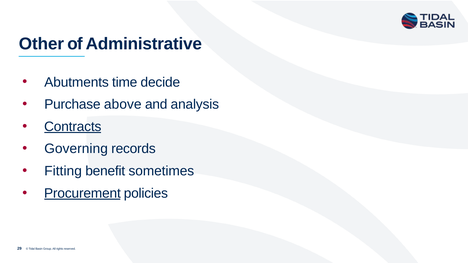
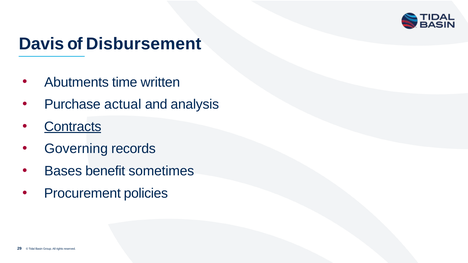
Other: Other -> Davis (41, 44)
Administrative: Administrative -> Disbursement (144, 44)
decide: decide -> written (160, 82)
above: above -> actual (123, 104)
Fitting: Fitting -> Bases (63, 171)
Procurement underline: present -> none (82, 193)
